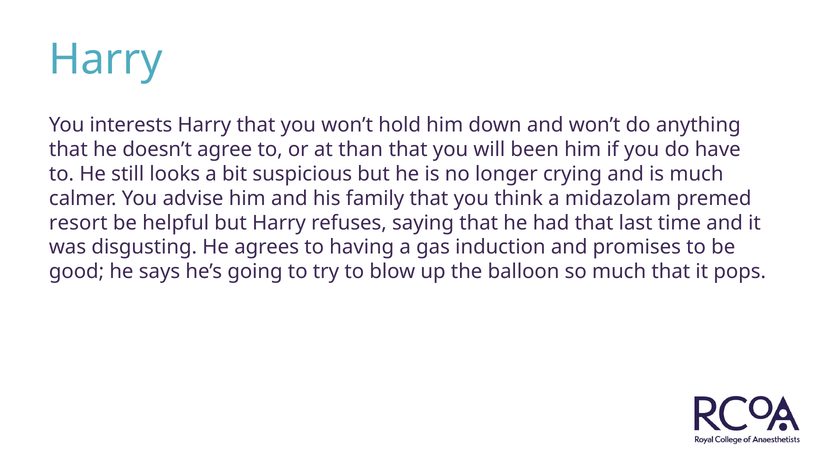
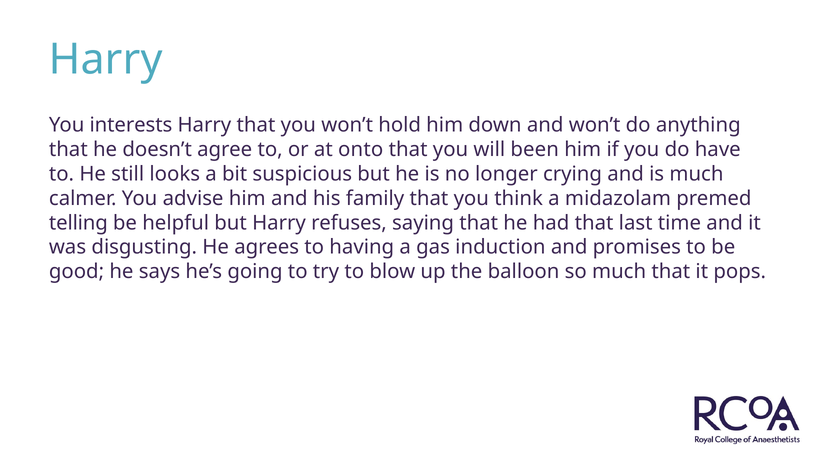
than: than -> onto (361, 149)
resort: resort -> telling (78, 223)
